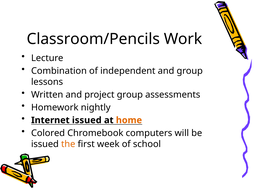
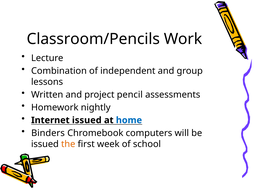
project group: group -> pencil (130, 95)
home colour: orange -> blue (129, 121)
Colored: Colored -> Binders (48, 133)
